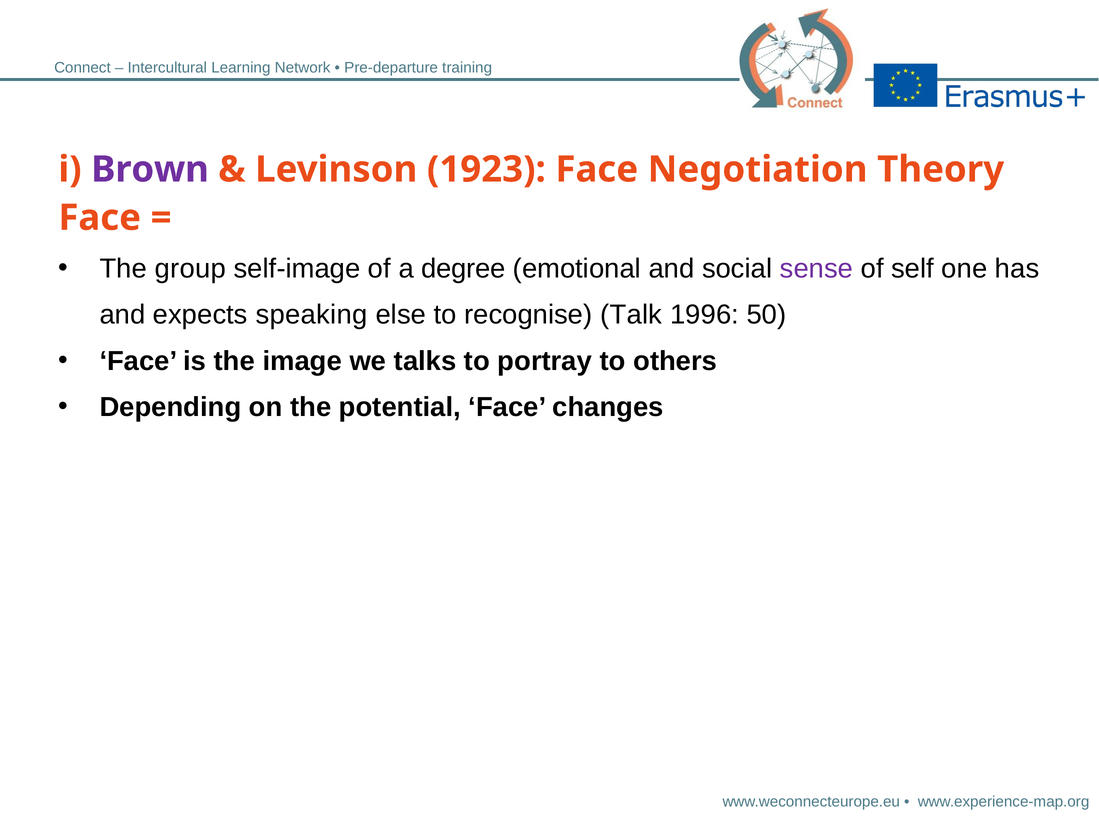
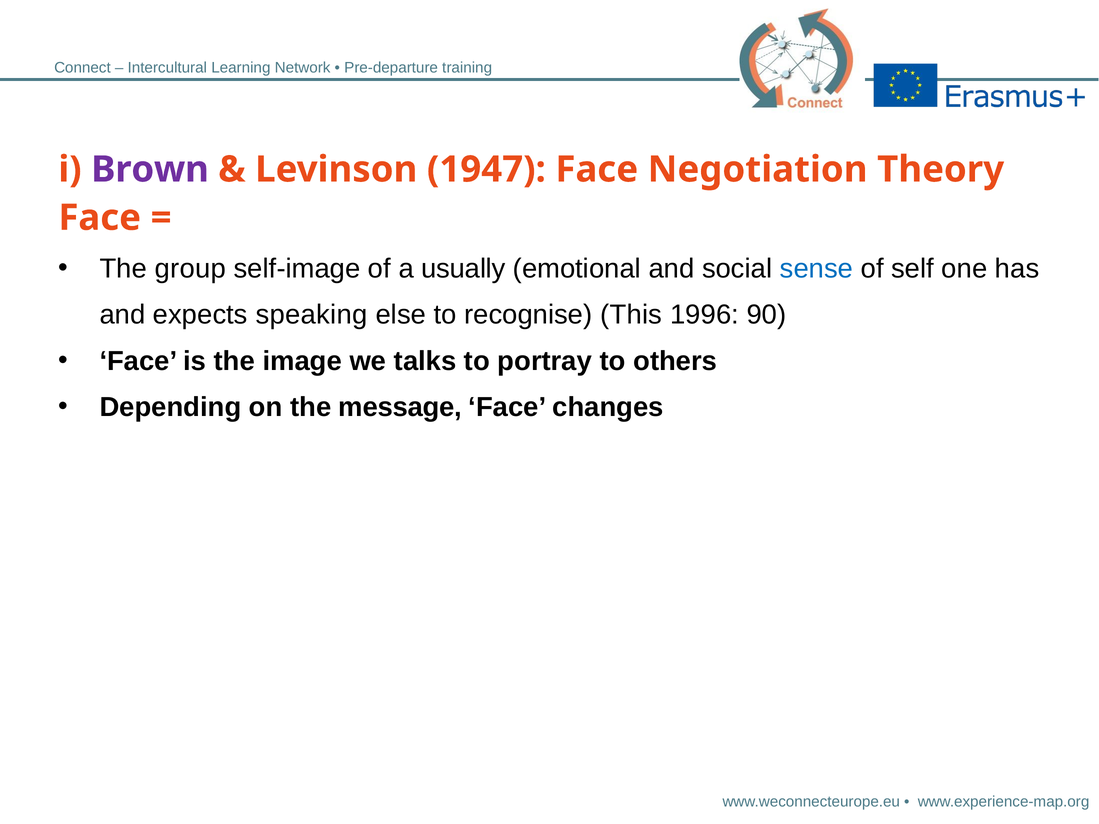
1923: 1923 -> 1947 (486, 170)
degree: degree -> usually (463, 269)
sense colour: purple -> blue (816, 269)
Talk: Talk -> This (631, 315)
50: 50 -> 90 (766, 315)
potential: potential -> message (400, 407)
